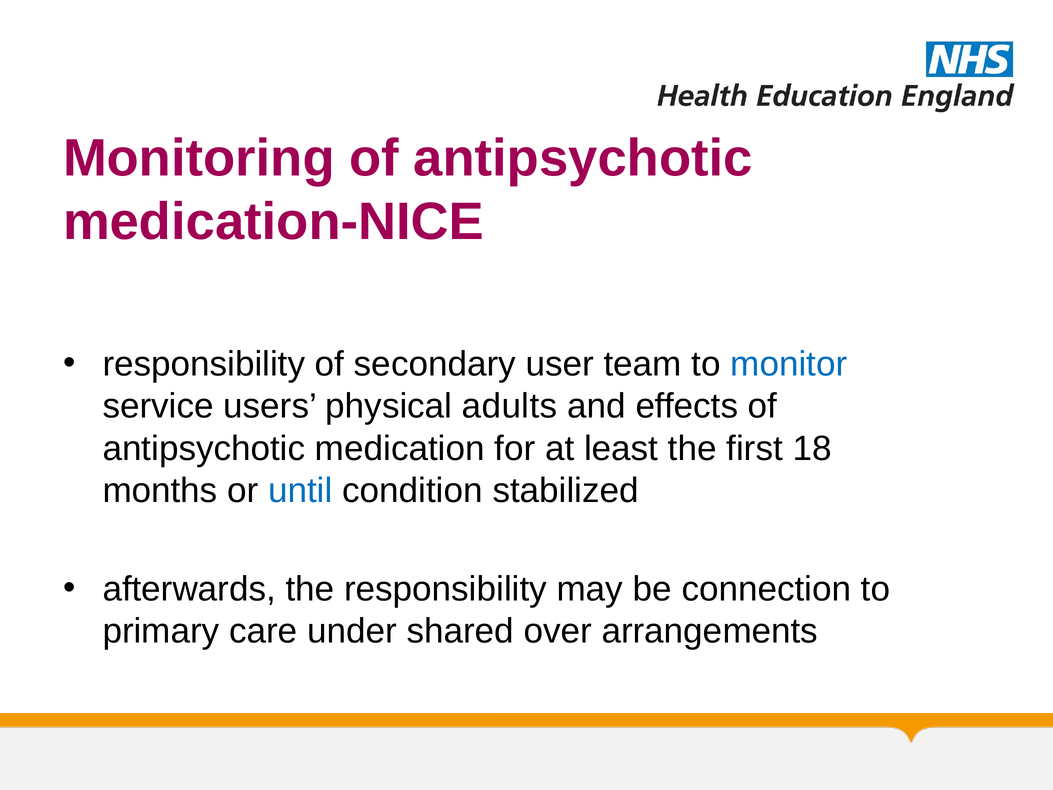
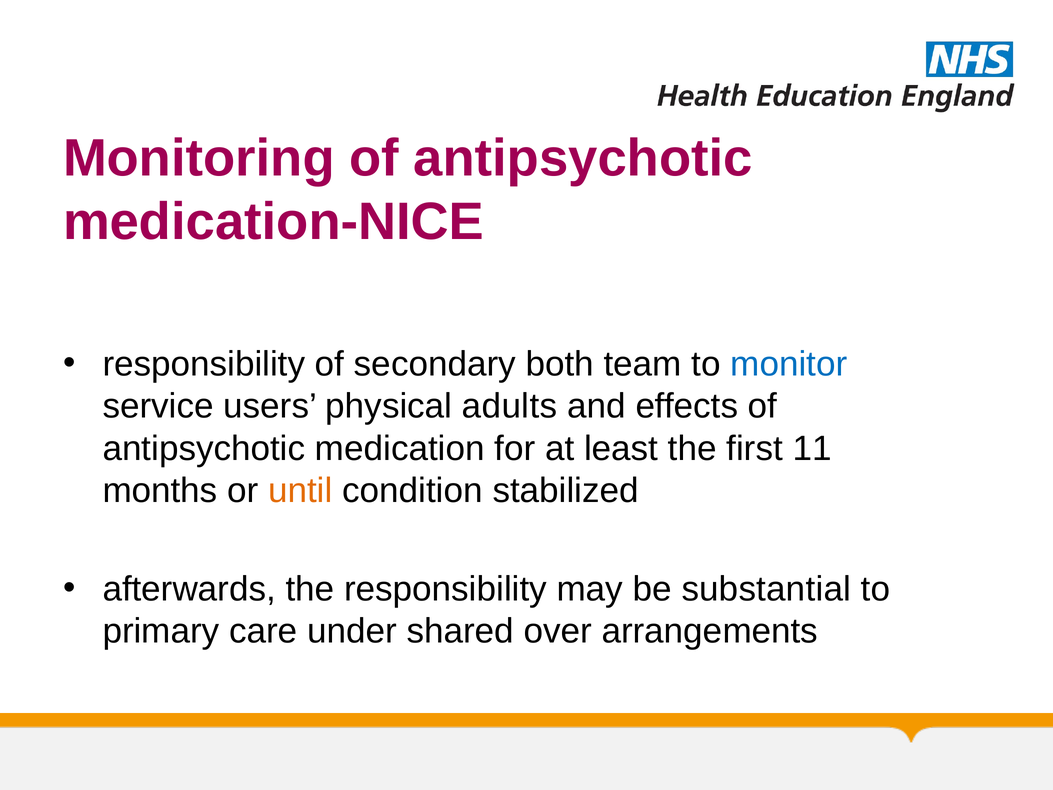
user: user -> both (560, 364)
18: 18 -> 11 (812, 448)
until colour: blue -> orange (300, 490)
connection: connection -> substantial (766, 589)
